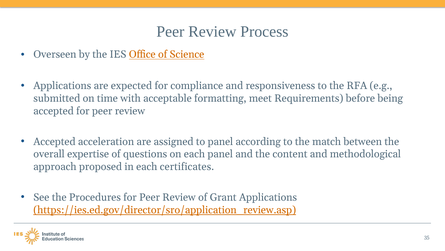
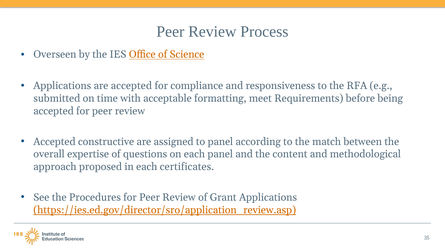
are expected: expected -> accepted (131, 86)
acceleration: acceleration -> constructive (106, 141)
